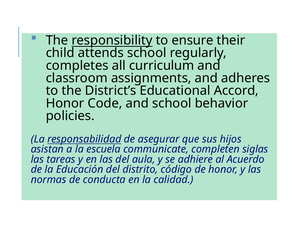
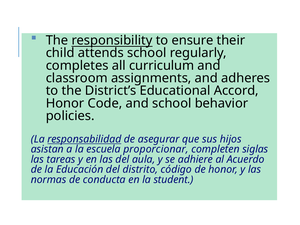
communicate: communicate -> proporcionar (156, 149)
calidad: calidad -> student (174, 180)
